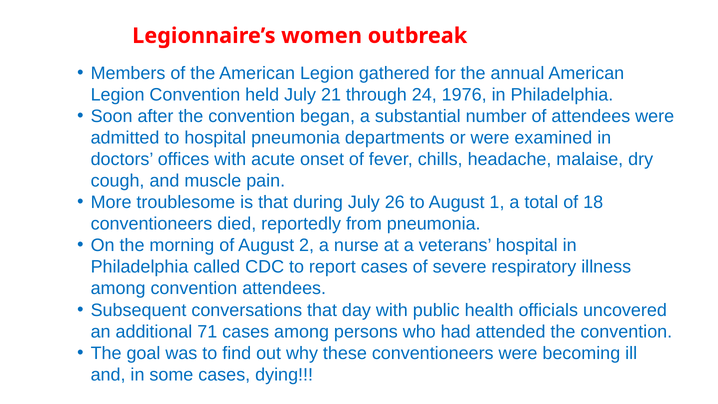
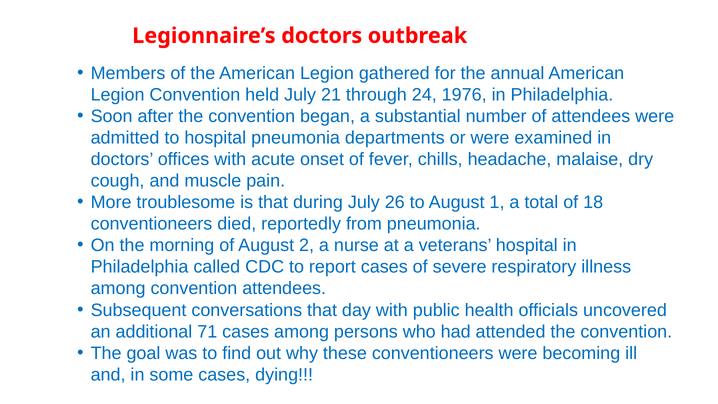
Legionnaire’s women: women -> doctors (322, 36)
